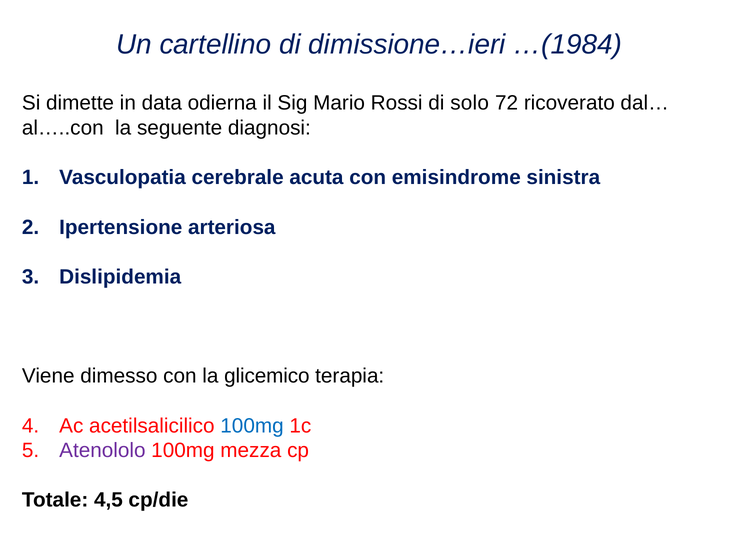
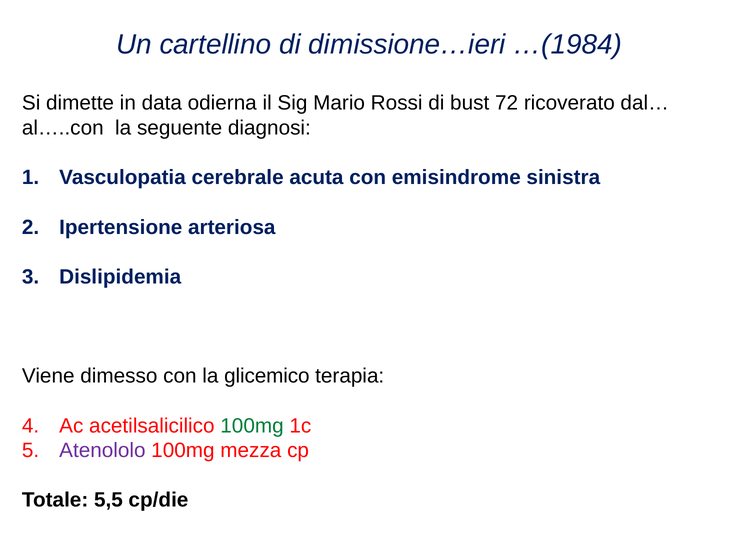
solo: solo -> bust (470, 103)
100mg colour: blue -> green (252, 426)
4,5: 4,5 -> 5,5 (108, 501)
